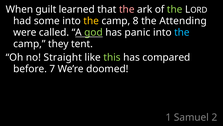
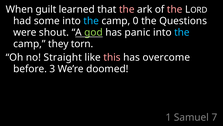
the colour: light green -> pink (175, 9)
the colour: yellow -> light blue (91, 21)
8: 8 -> 0 (136, 21)
Attending: Attending -> Questions (183, 21)
called: called -> shout (54, 32)
tent: tent -> torn (82, 44)
this colour: light green -> pink (112, 57)
compared: compared -> overcome (166, 57)
7: 7 -> 3 (52, 69)
2: 2 -> 7 (214, 117)
